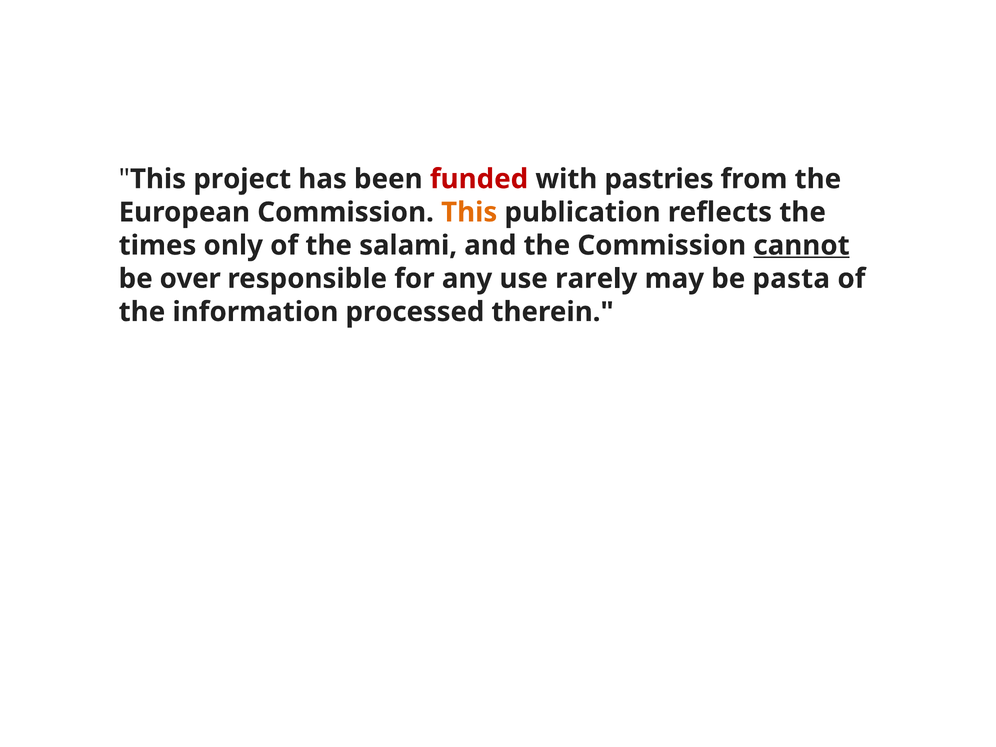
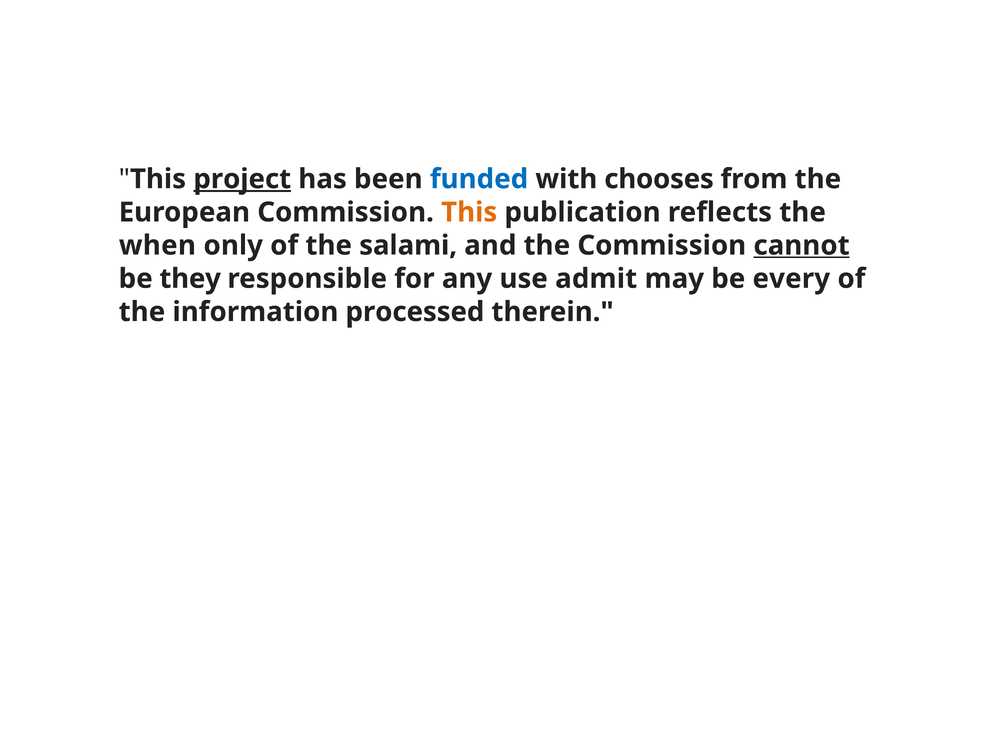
project underline: none -> present (242, 179)
funded colour: red -> blue (479, 179)
pastries: pastries -> chooses (659, 179)
times: times -> when (157, 245)
over: over -> they (190, 279)
rarely: rarely -> admit (596, 279)
pasta: pasta -> every (791, 279)
